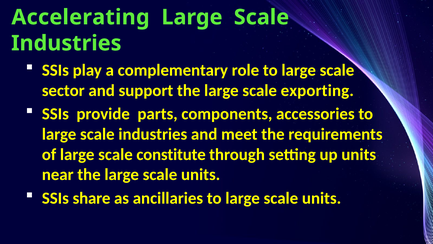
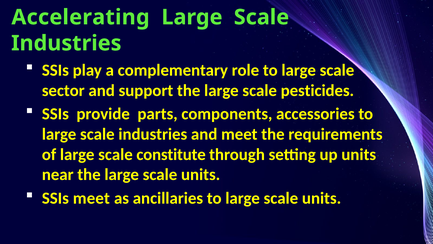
exporting: exporting -> pesticides (317, 90)
SSIs share: share -> meet (91, 198)
